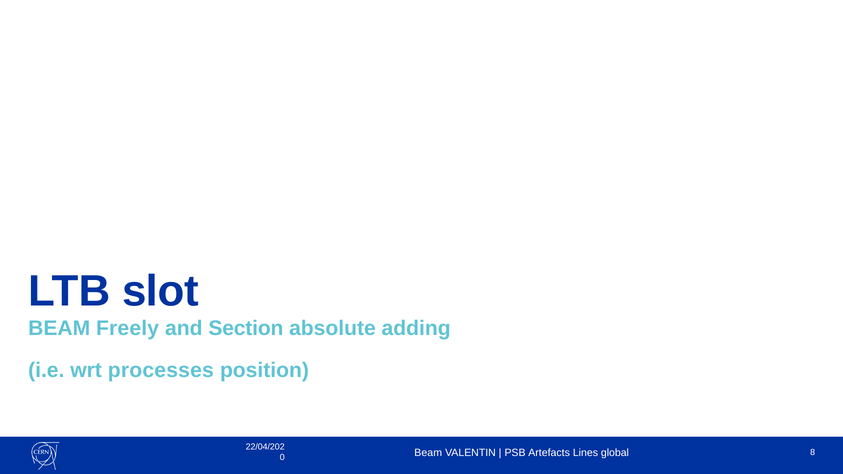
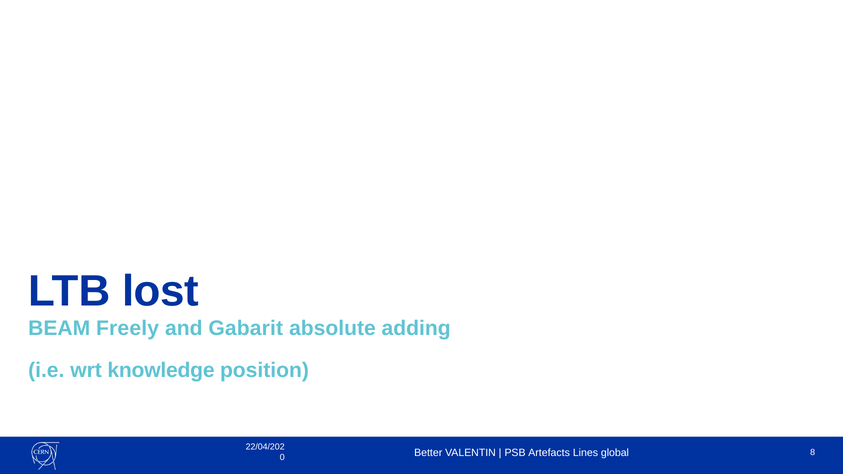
slot: slot -> lost (160, 291)
Section: Section -> Gabarit (246, 329)
processes: processes -> knowledge (161, 371)
Beam: Beam -> Better (428, 453)
